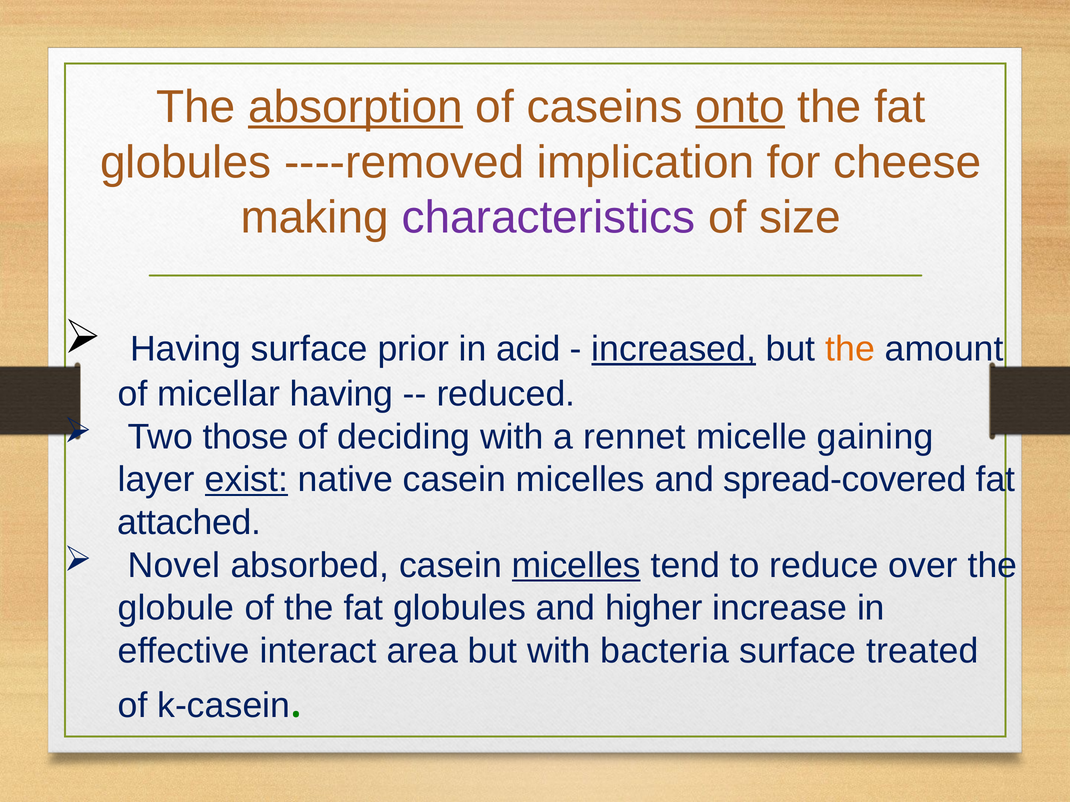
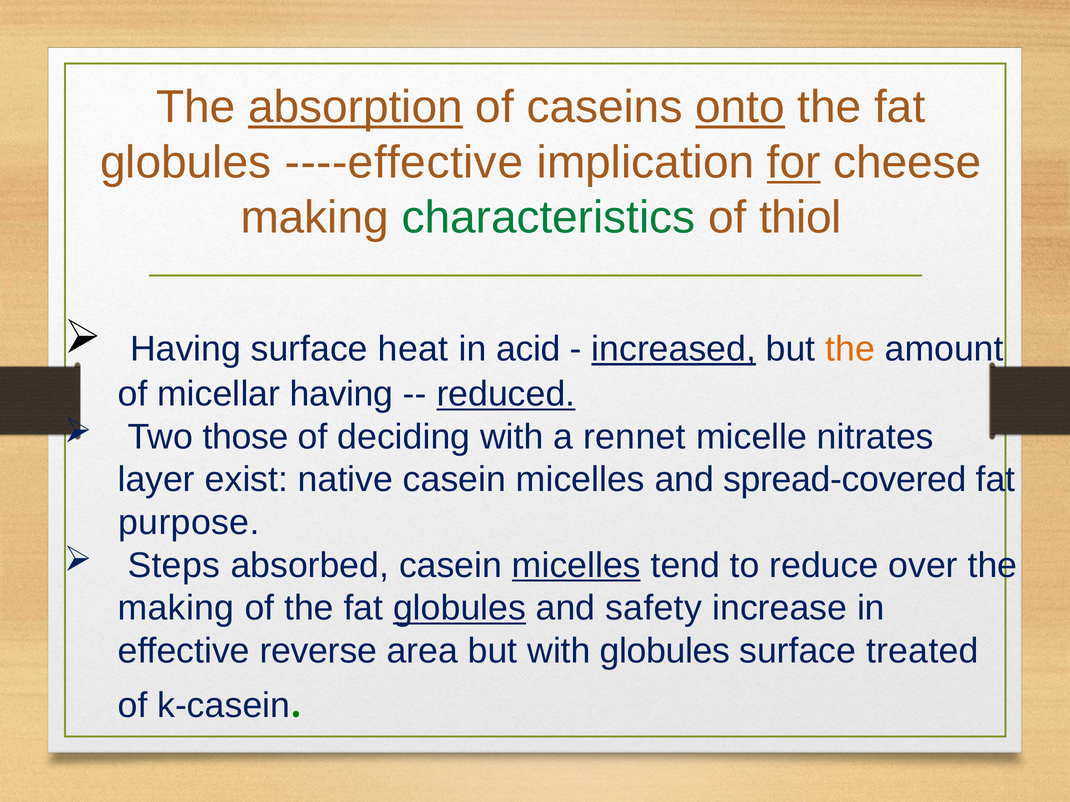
----removed: ----removed -> ----effective (404, 163)
for underline: none -> present (794, 163)
characteristics colour: purple -> green (549, 218)
size: size -> thiol (800, 218)
prior: prior -> heat (413, 349)
reduced underline: none -> present (506, 394)
gaining: gaining -> nitrates (875, 437)
exist underline: present -> none (246, 480)
attached: attached -> purpose (189, 523)
Novel: Novel -> Steps (174, 566)
globule: globule -> making (176, 608)
globules underline: none -> present (460, 608)
higher: higher -> safety (654, 608)
interact: interact -> reverse (318, 651)
with bacteria: bacteria -> globules (665, 651)
